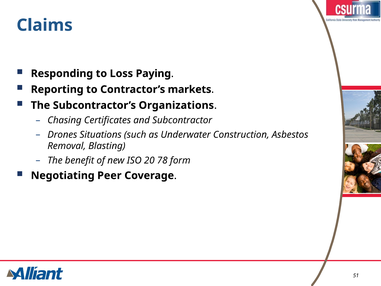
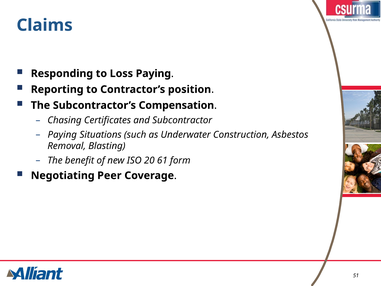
markets: markets -> position (190, 89)
Organizations: Organizations -> Compensation (176, 105)
Drones: Drones -> Paying (62, 135)
78: 78 -> 61 (162, 160)
